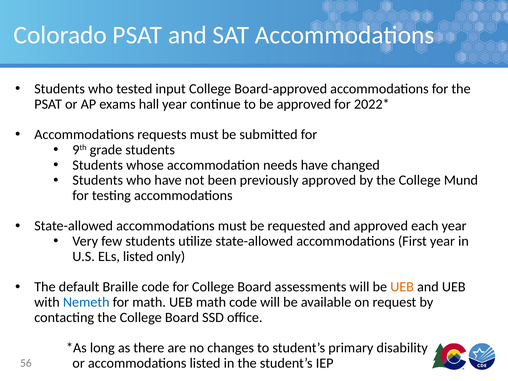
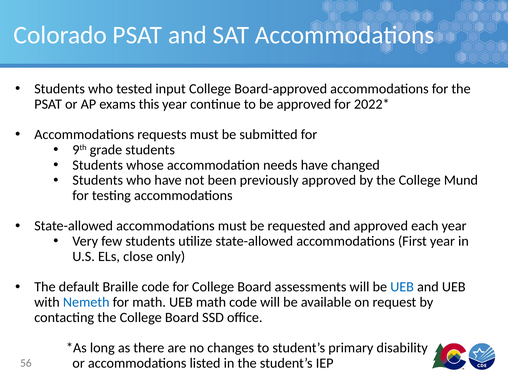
hall: hall -> this (149, 104)
ELs listed: listed -> close (138, 256)
UEB colour: orange -> blue (402, 287)
